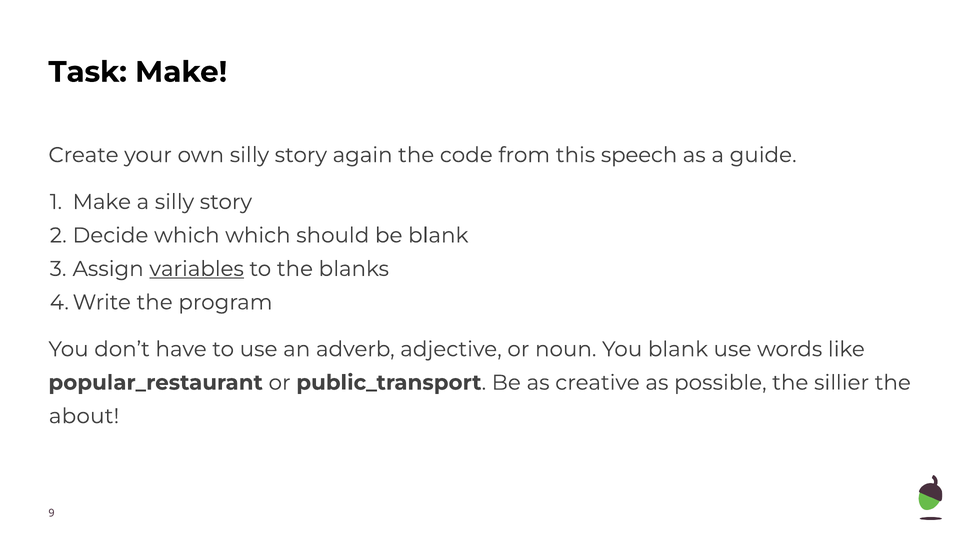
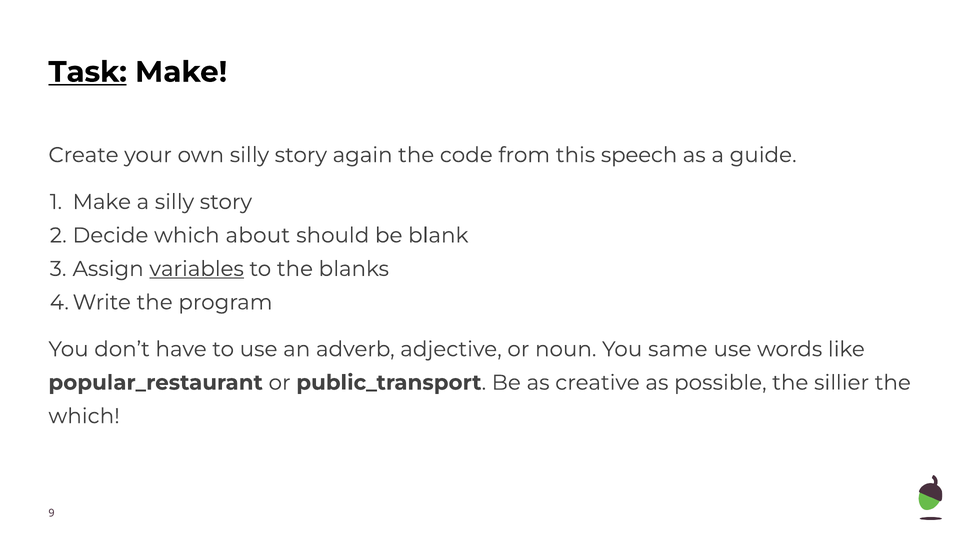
Task underline: none -> present (88, 72)
which which: which -> about (258, 235)
You blank: blank -> same (678, 349)
about: about -> which (84, 416)
